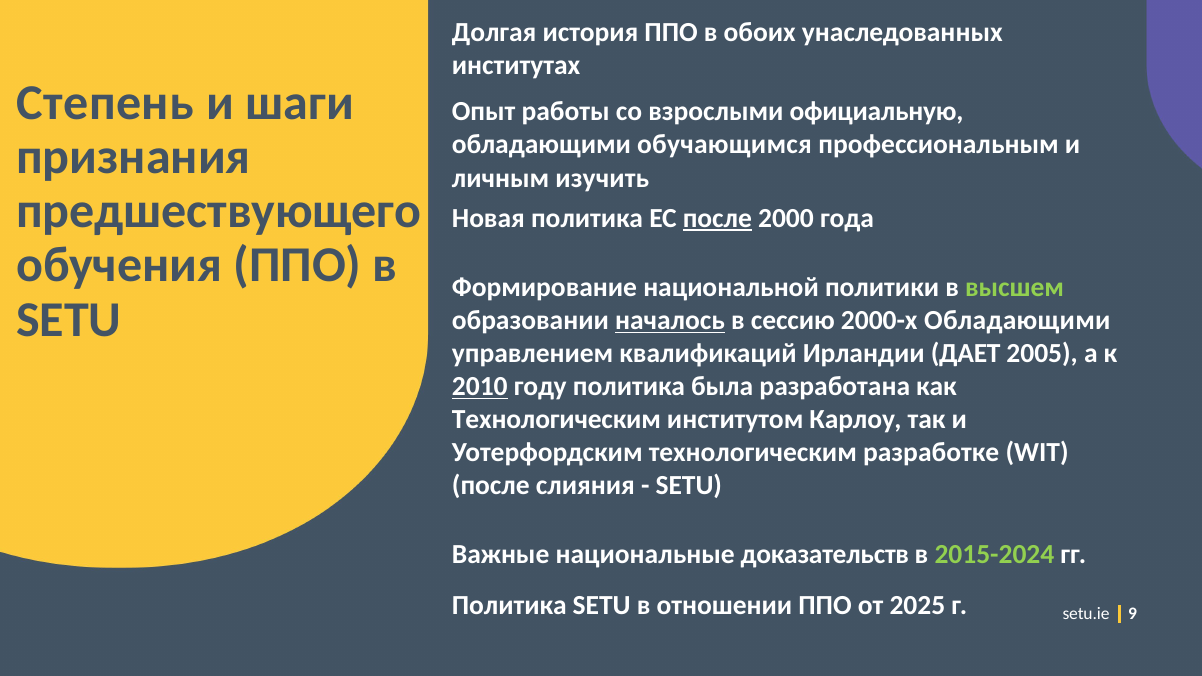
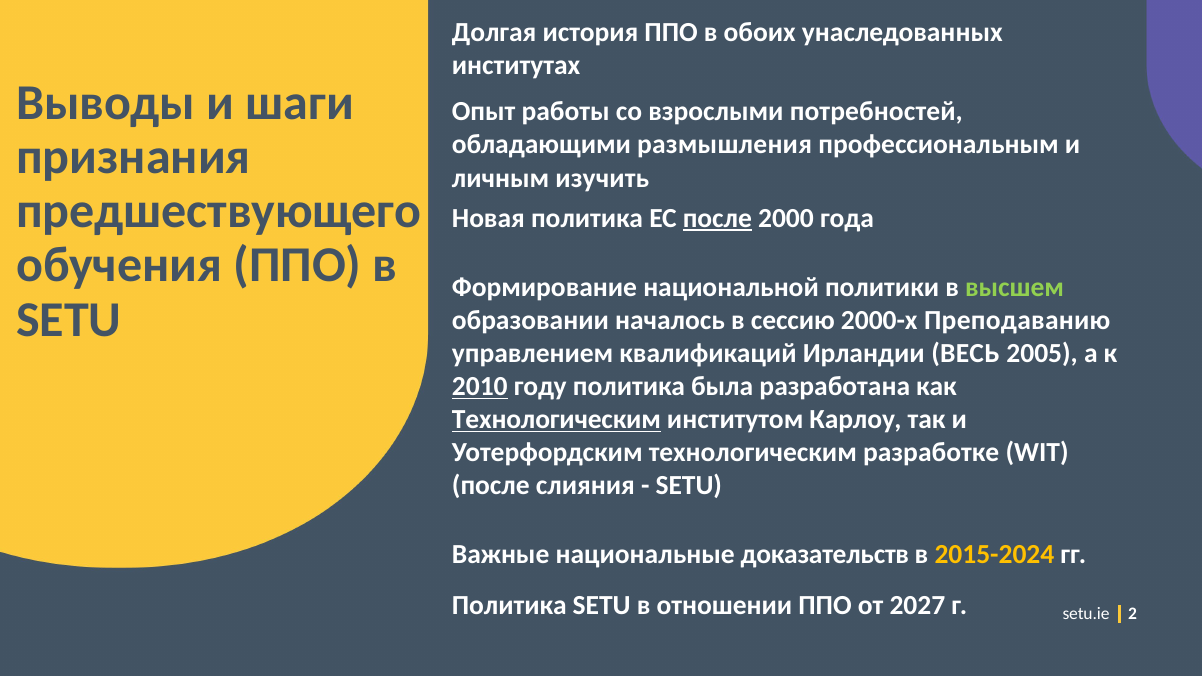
Степень: Степень -> Выводы (106, 103)
официальную: официальную -> потребностей (876, 112)
обучающимся: обучающимся -> размышления (725, 145)
началось underline: present -> none (670, 321)
2000-х Обладающими: Обладающими -> Преподаванию (1017, 321)
ДАЕТ: ДАЕТ -> ВЕСЬ (965, 354)
Технологическим underline: none -> present (556, 420)
2015-2024 colour: light green -> yellow (994, 555)
2025: 2025 -> 2027 (917, 606)
9: 9 -> 2 (1133, 614)
